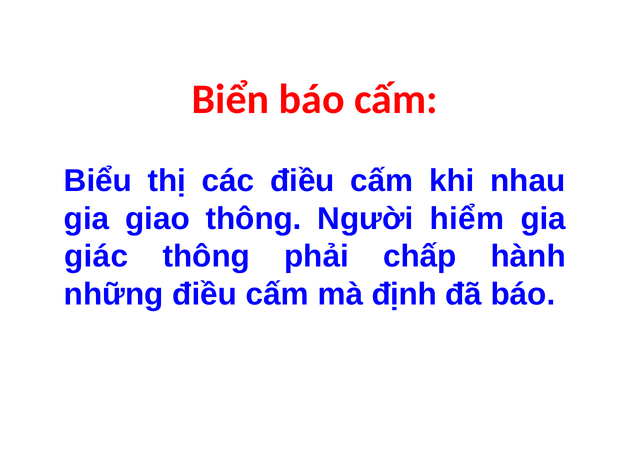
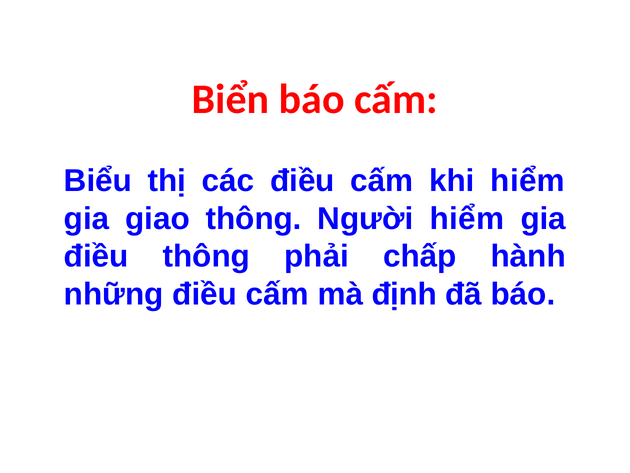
khi nhau: nhau -> hiểm (528, 181)
giác: giác -> điều (96, 256)
